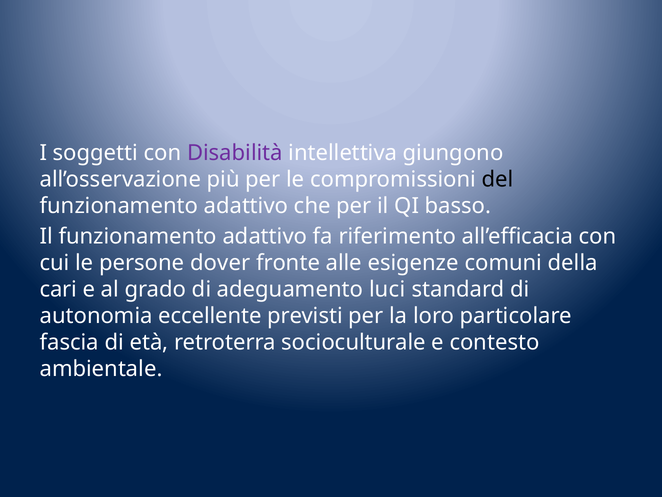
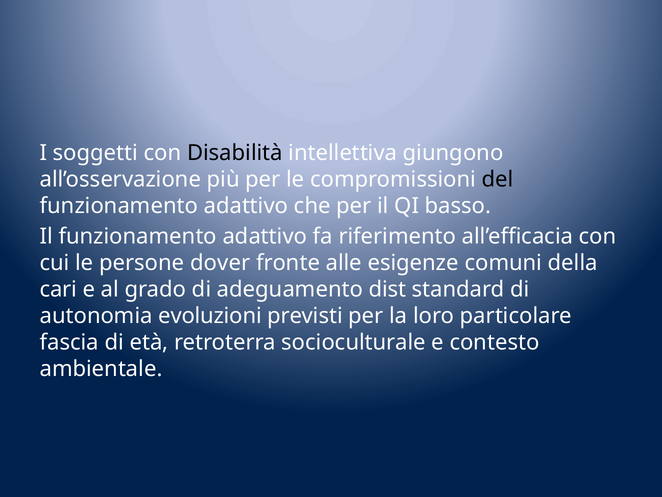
Disabilità colour: purple -> black (235, 153)
luci: luci -> dist (387, 289)
eccellente: eccellente -> evoluzioni (210, 316)
